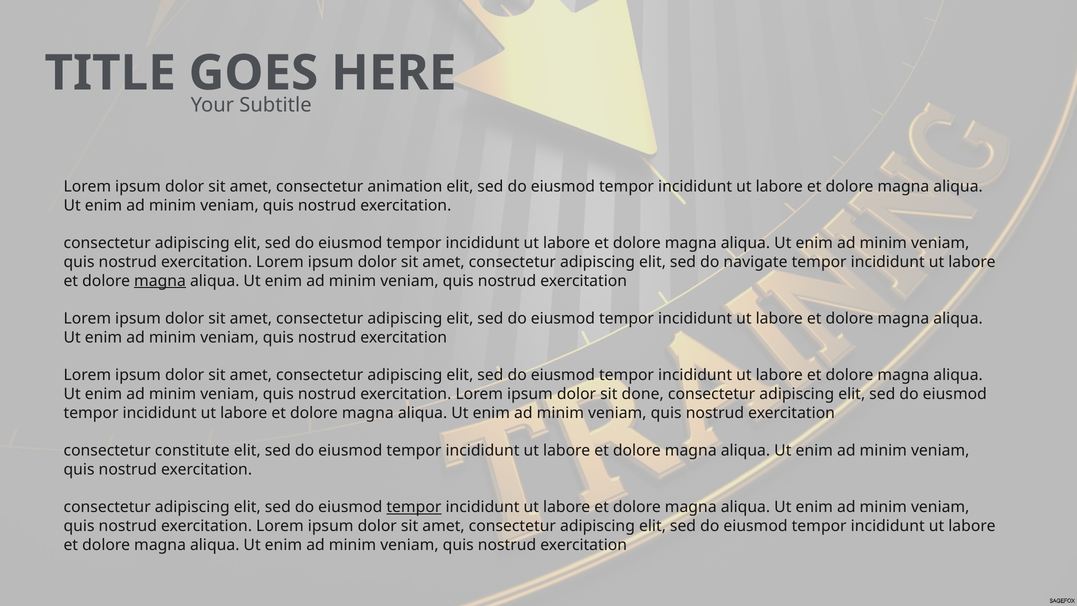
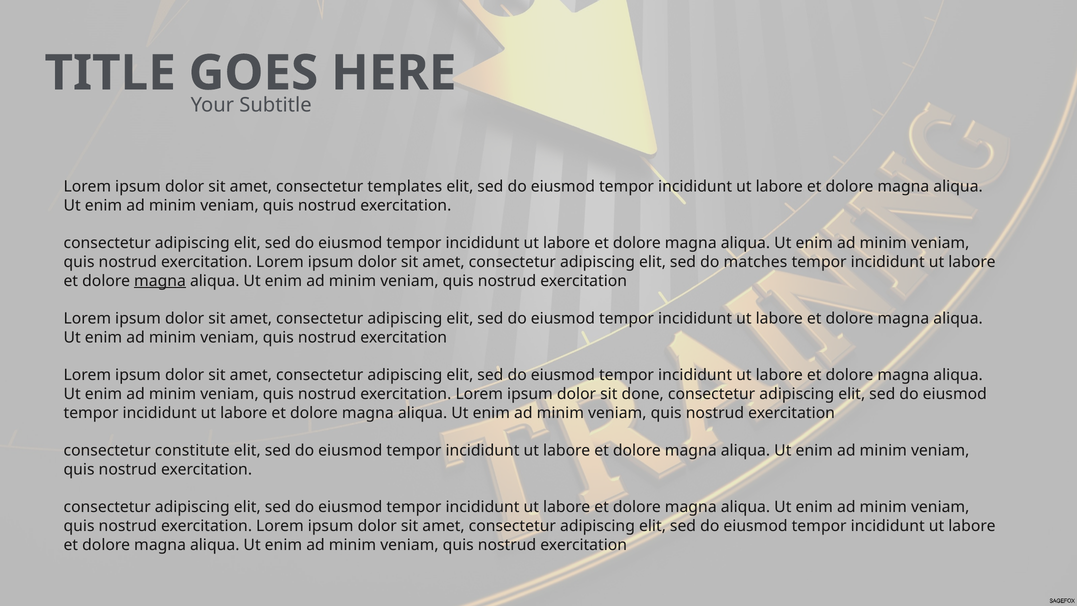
animation: animation -> templates (405, 186)
navigate: navigate -> matches (755, 262)
tempor underline: present -> none (414, 507)
